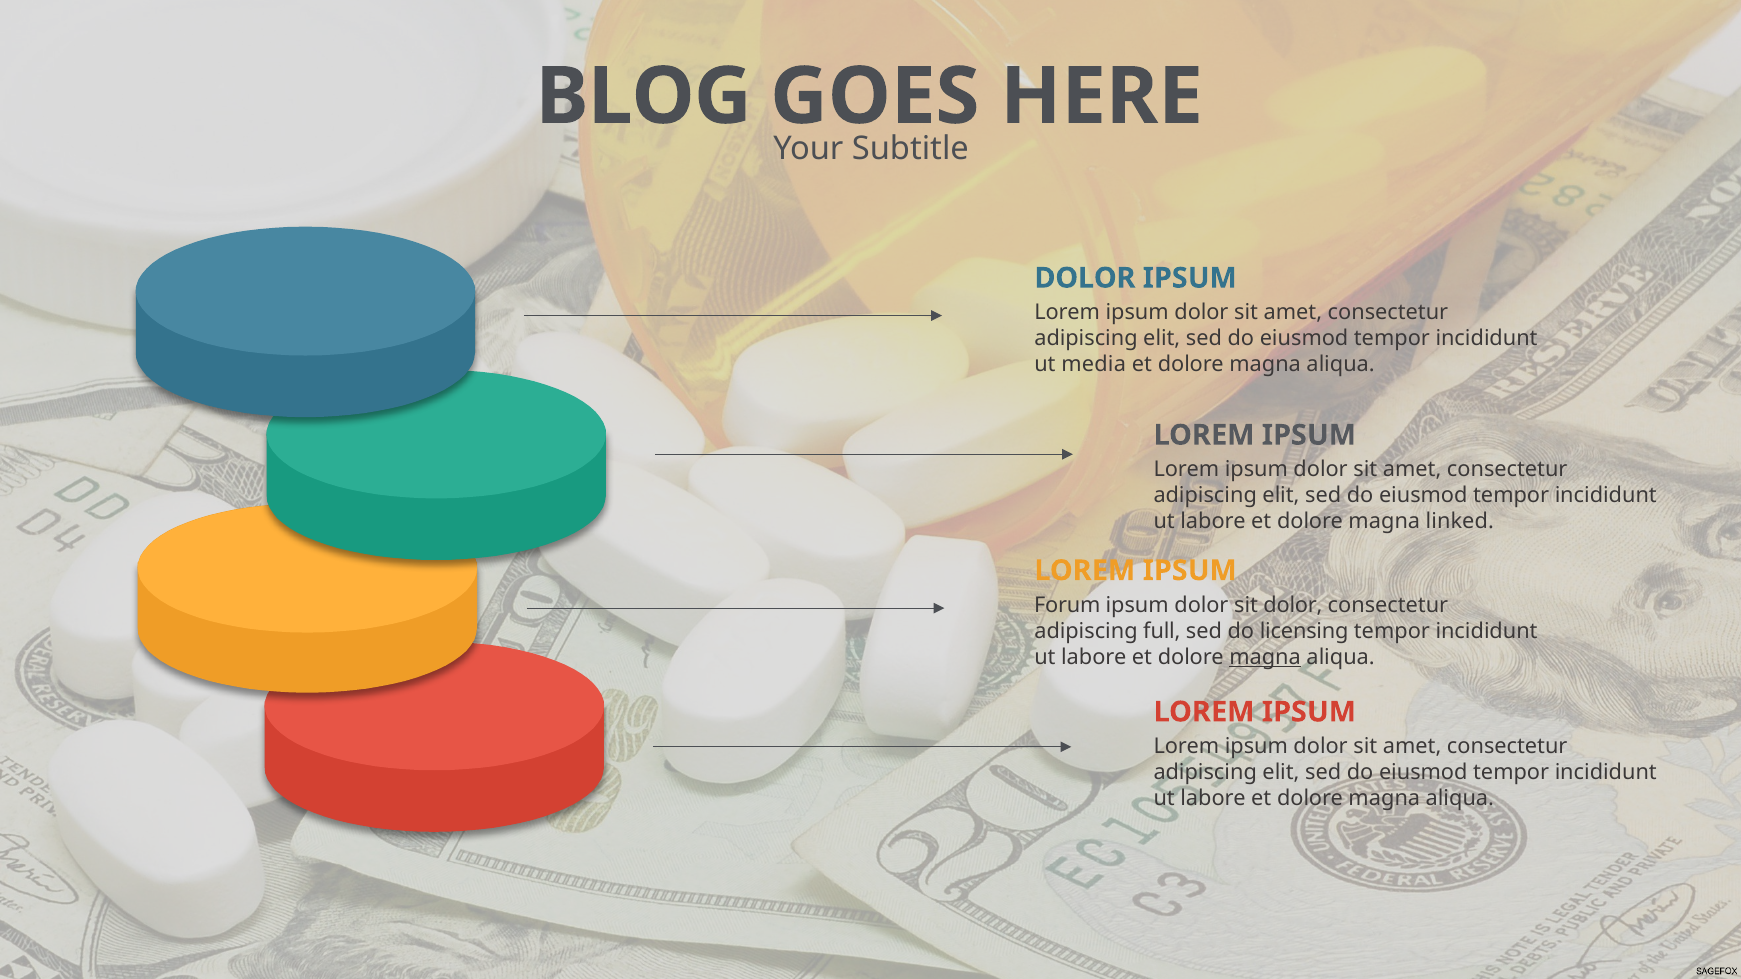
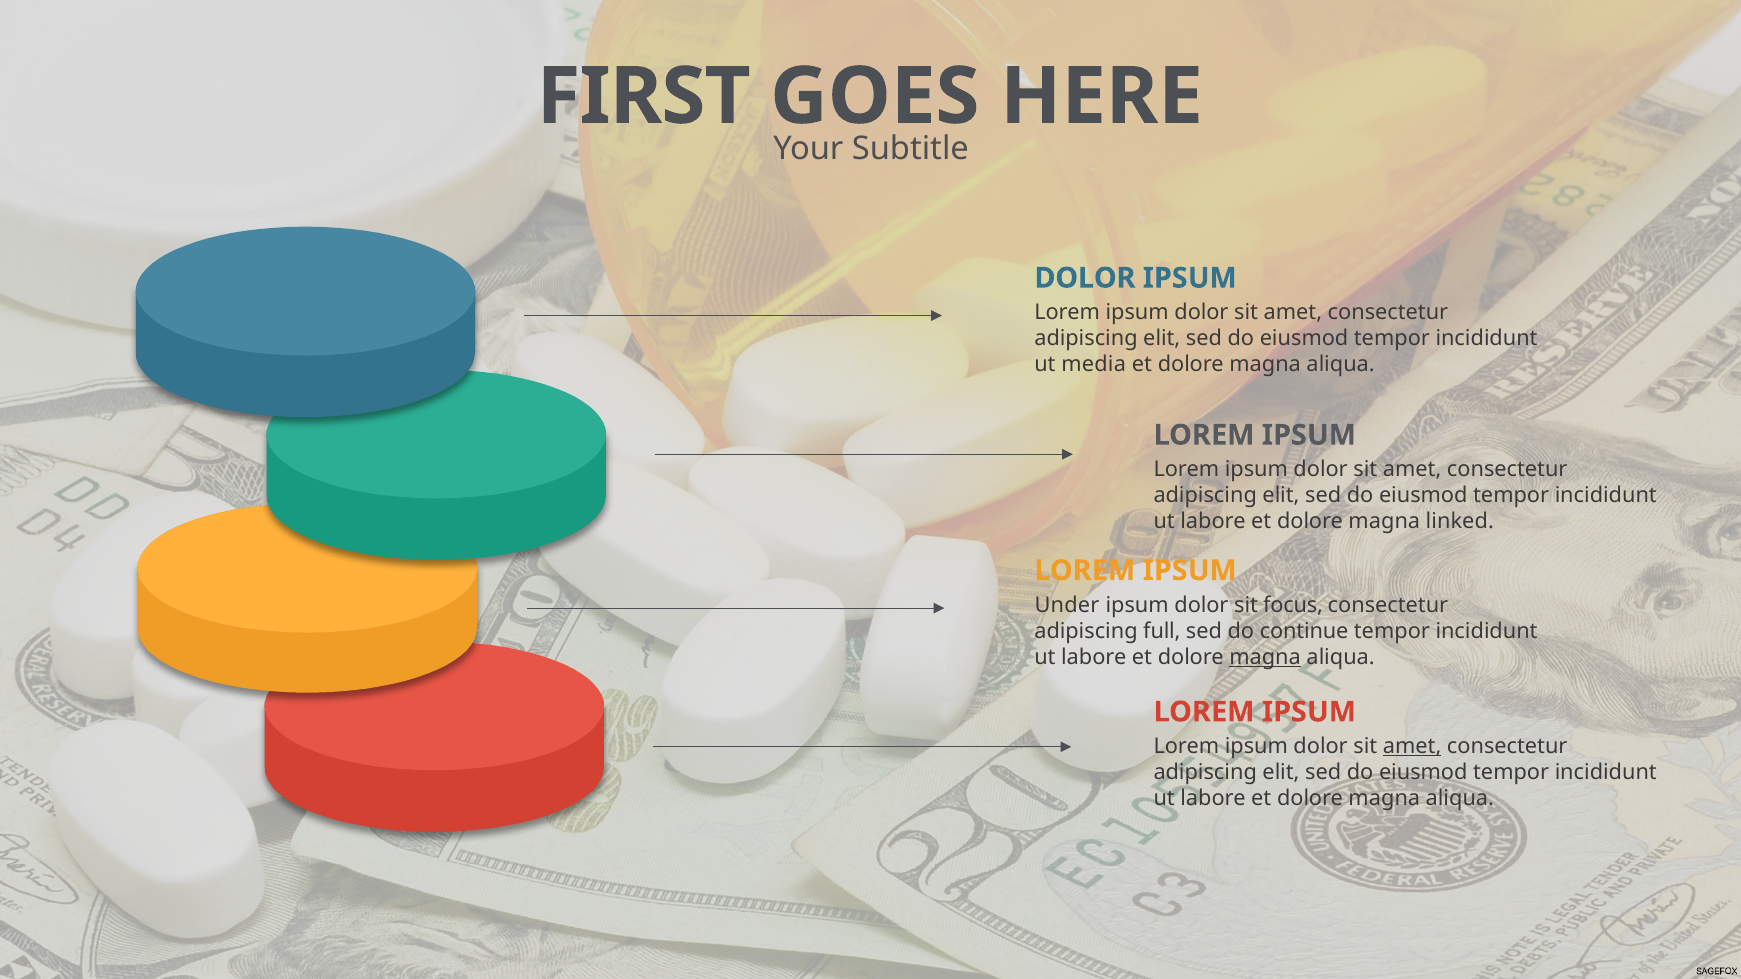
BLOG: BLOG -> FIRST (644, 97)
Forum: Forum -> Under (1067, 605)
sit dolor: dolor -> focus (1293, 605)
licensing: licensing -> continue (1304, 631)
amet underline: none -> present (1412, 746)
